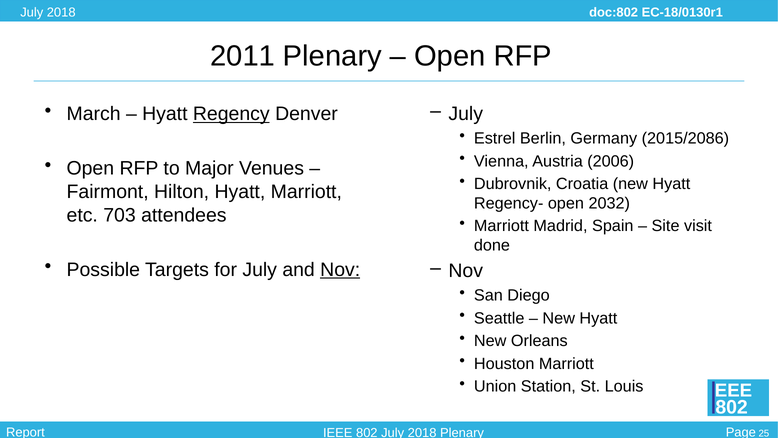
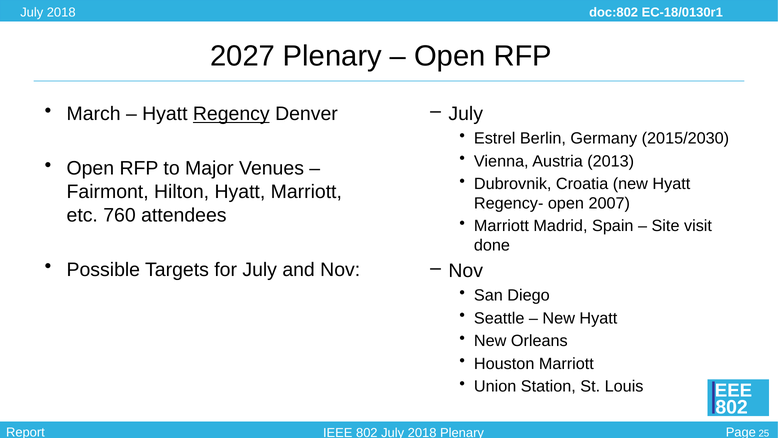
2011: 2011 -> 2027 (243, 56)
2015/2086: 2015/2086 -> 2015/2030 (685, 138)
2006: 2006 -> 2013 (611, 161)
2032: 2032 -> 2007 (609, 203)
703: 703 -> 760 (120, 215)
Nov underline: present -> none (340, 269)
